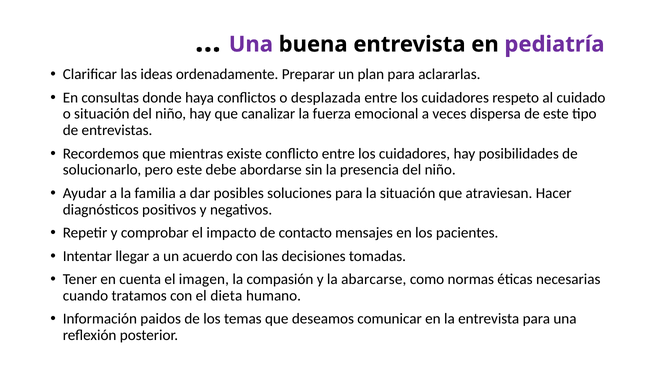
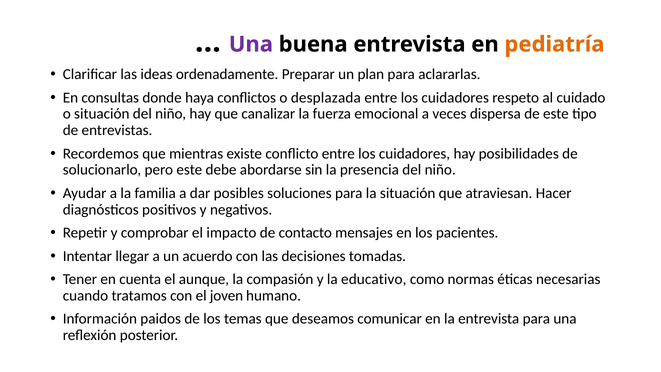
pediatría colour: purple -> orange (554, 44)
imagen: imagen -> aunque (204, 279)
abarcarse: abarcarse -> educativo (374, 279)
dieta: dieta -> joven (226, 296)
